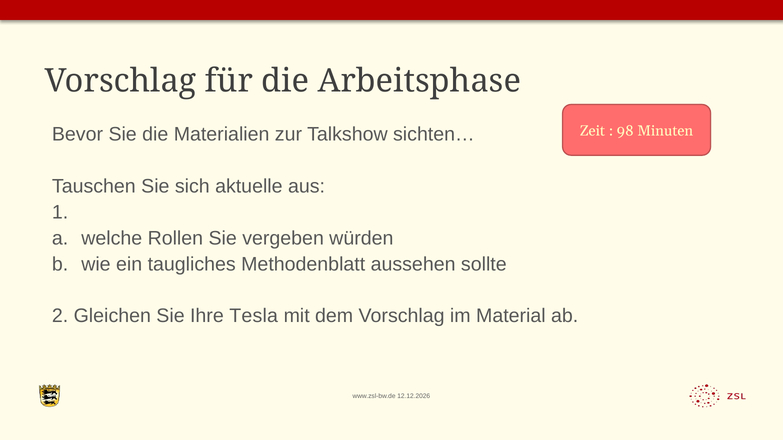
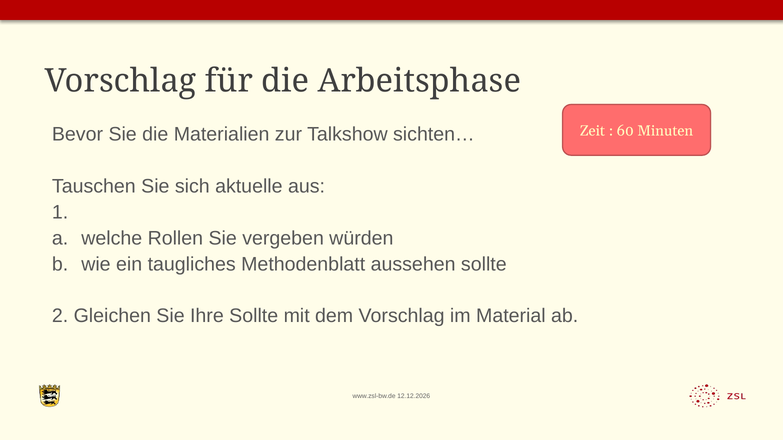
98: 98 -> 60 (625, 131)
Ihre Tesla: Tesla -> Sollte (254, 316)
